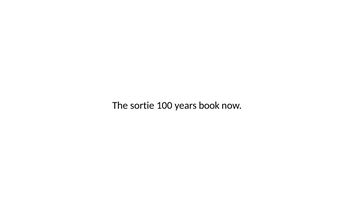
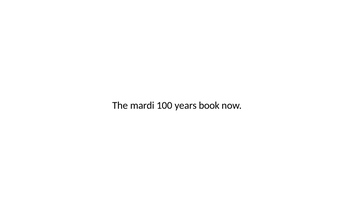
sortie: sortie -> mardi (142, 106)
